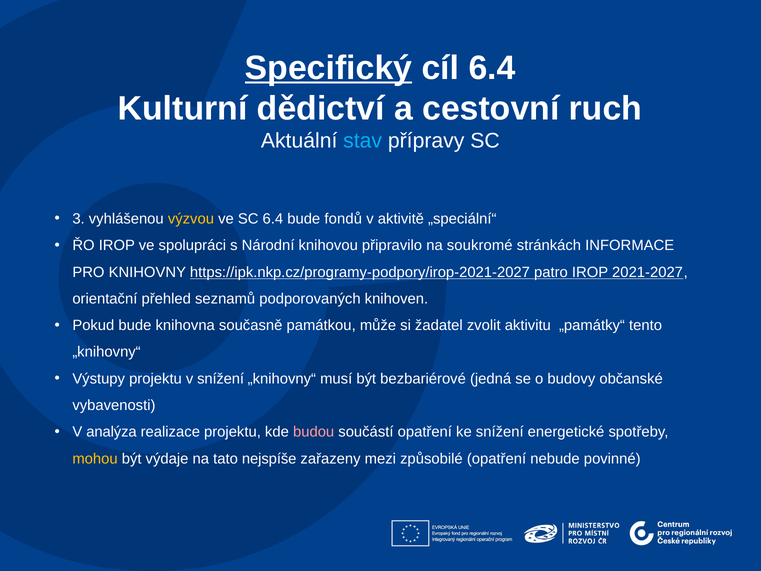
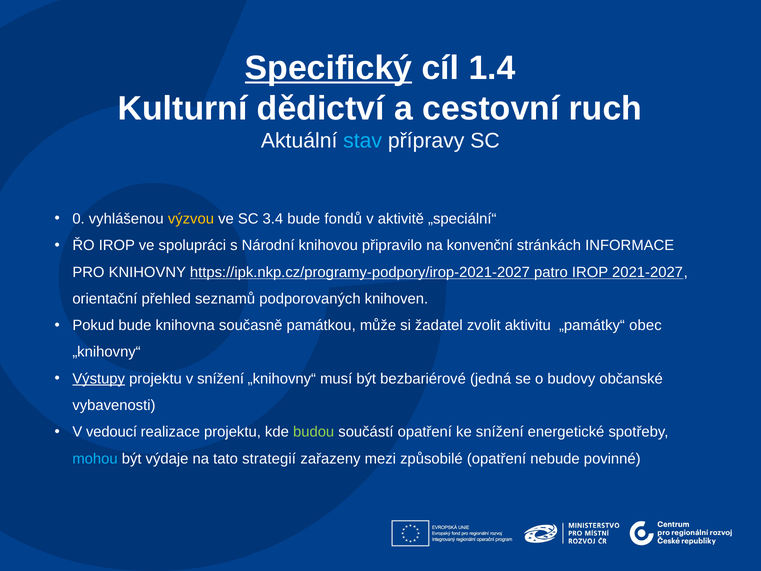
cíl 6.4: 6.4 -> 1.4 (492, 68)
3: 3 -> 0 (79, 219)
SC 6.4: 6.4 -> 3.4 (273, 219)
soukromé: soukromé -> konvenční (480, 245)
tento: tento -> obec (645, 325)
Výstupy underline: none -> present (99, 379)
analýza: analýza -> vedoucí (112, 432)
budou colour: pink -> light green (314, 432)
mohou colour: yellow -> light blue (95, 458)
nejspíše: nejspíše -> strategií (269, 458)
